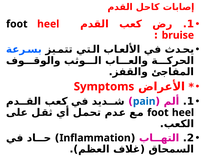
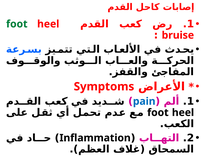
foot colour: black -> green (17, 24)
